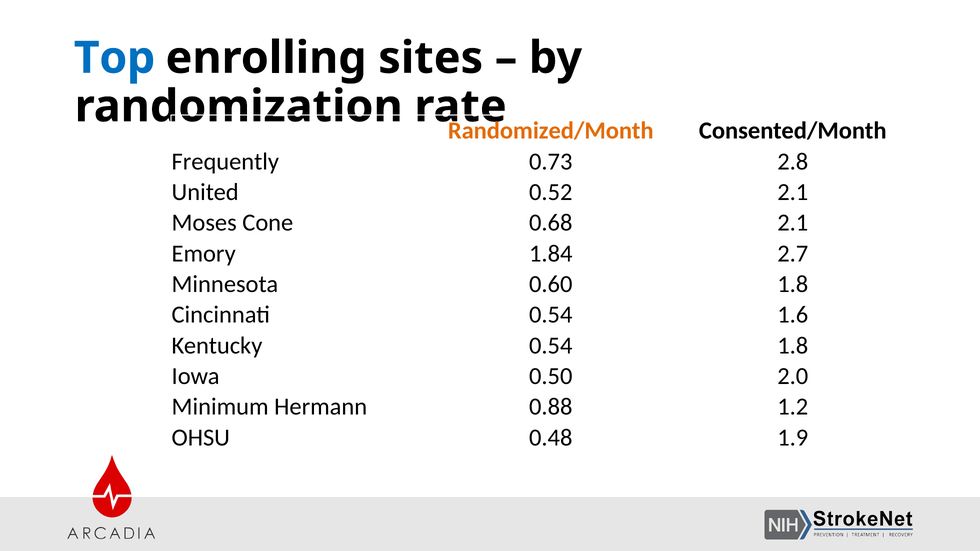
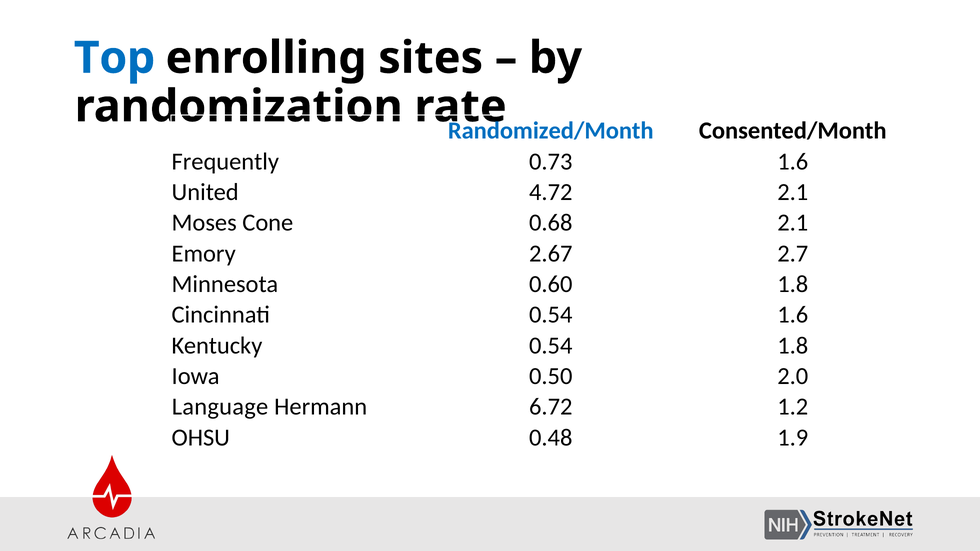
Randomized/Month colour: orange -> blue (551, 131)
0.73 2.8: 2.8 -> 1.6 (793, 162)
0.52: 0.52 -> 4.72 (551, 192)
1.84: 1.84 -> 2.67 (551, 254)
Minimum: Minimum -> Language (220, 407)
0.88: 0.88 -> 6.72 (551, 407)
